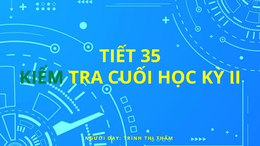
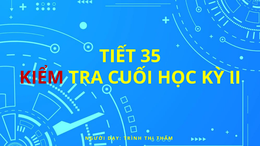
KIỂM colour: green -> red (42, 78)
